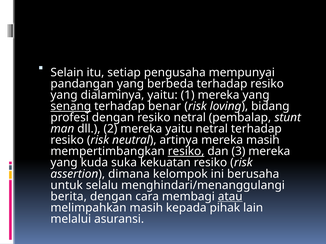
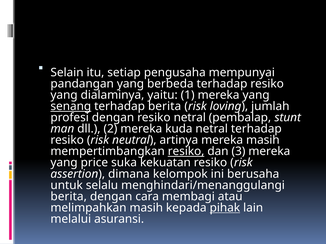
terhadap benar: benar -> berita (165, 106)
bidang: bidang -> jumlah (270, 106)
mereka yaitu: yaitu -> kuda (179, 129)
kuda: kuda -> price (94, 163)
atau underline: present -> none (230, 197)
pihak underline: none -> present (225, 208)
